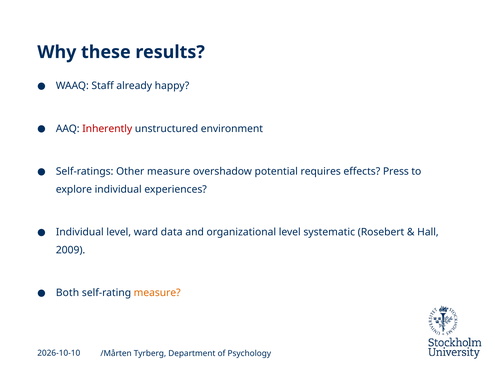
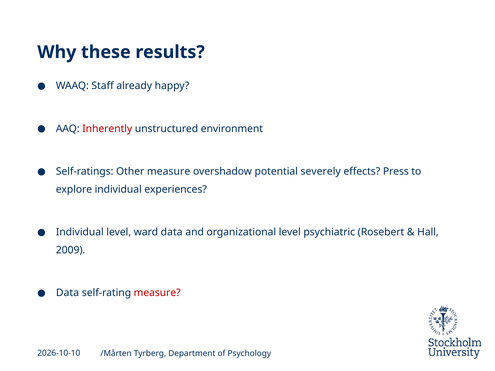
requires: requires -> severely (321, 171)
systematic: systematic -> psychiatric (329, 232)
Both: Both -> Data (68, 293)
measure colour: orange -> red (157, 293)
